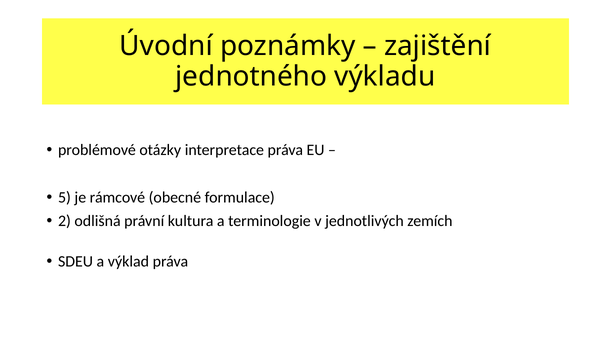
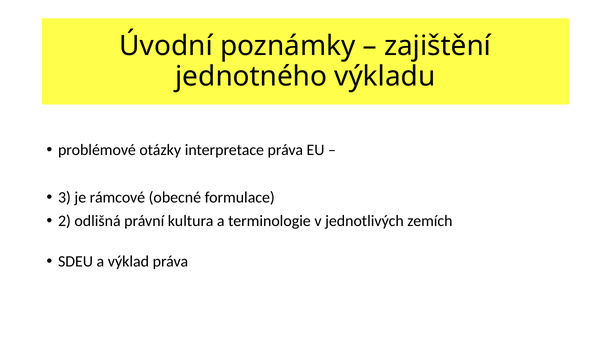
5: 5 -> 3 (64, 197)
